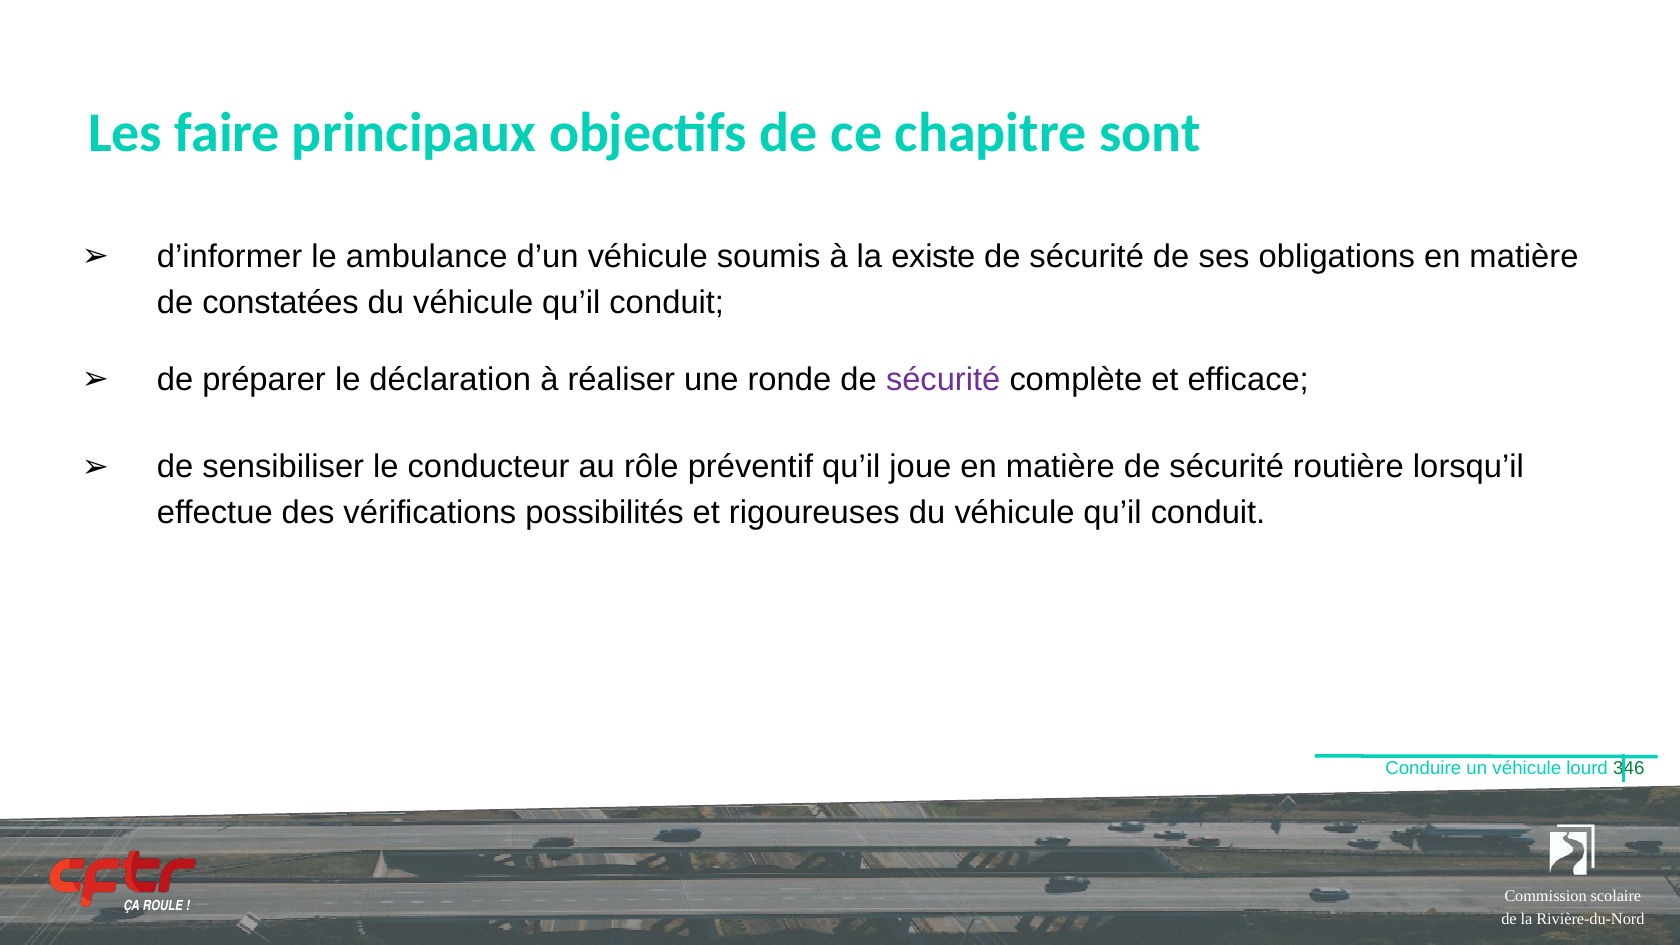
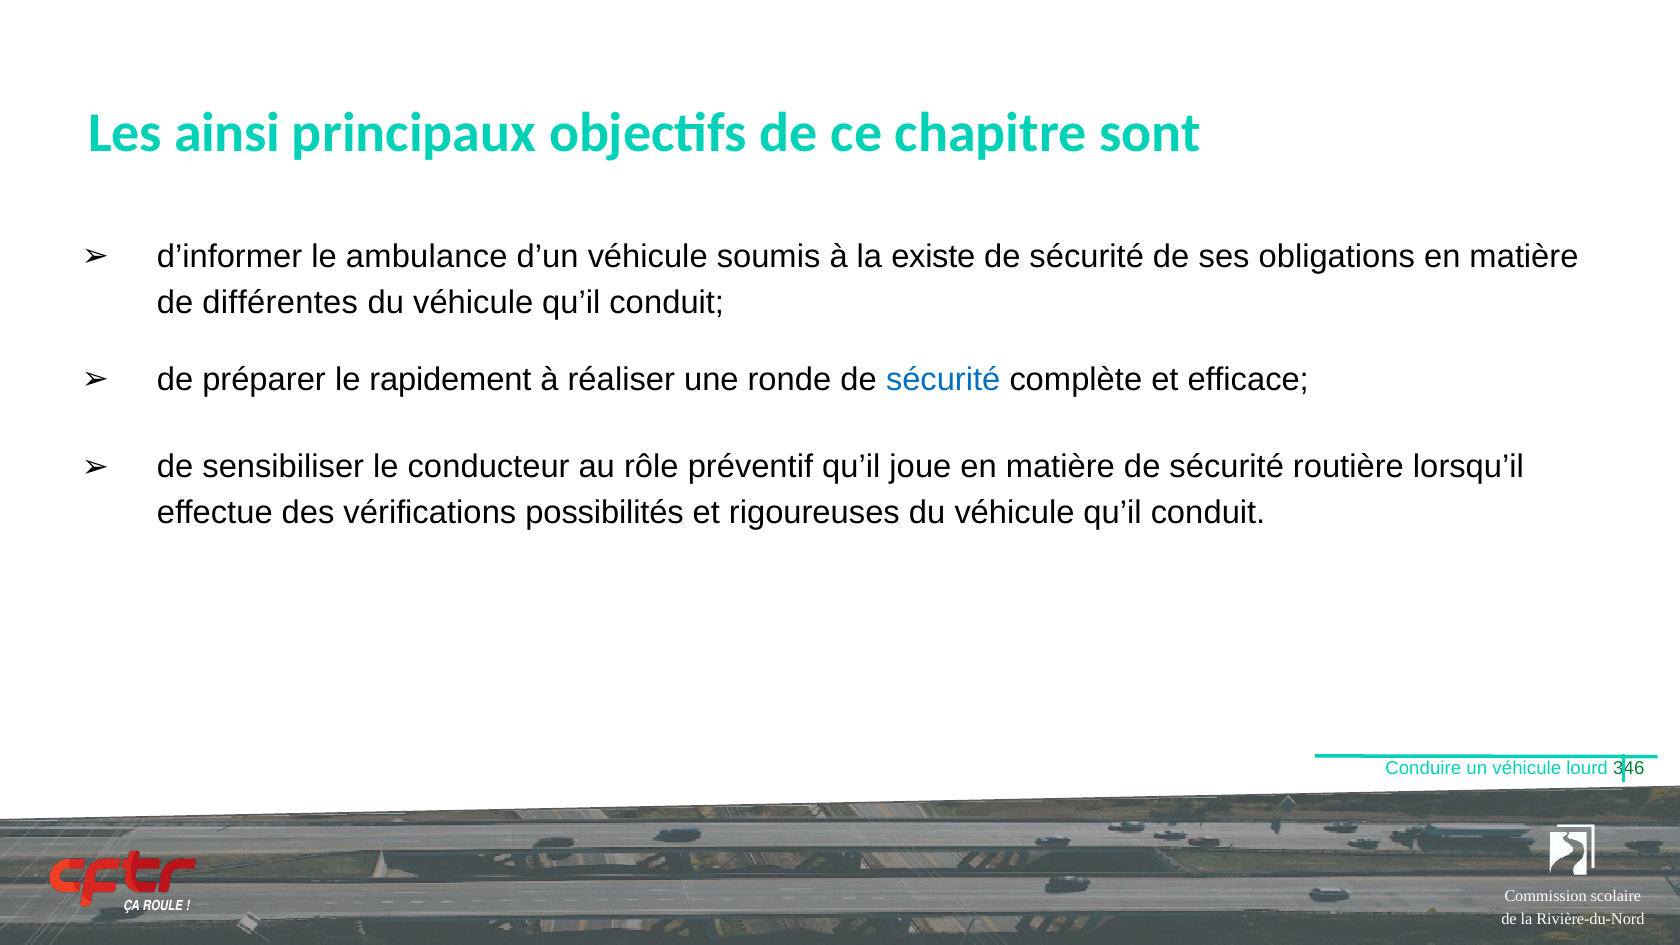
faire: faire -> ainsi (227, 133)
constatées: constatées -> différentes (280, 302)
déclaration: déclaration -> rapidement (450, 380)
sécurité colour: purple -> blue (943, 380)
